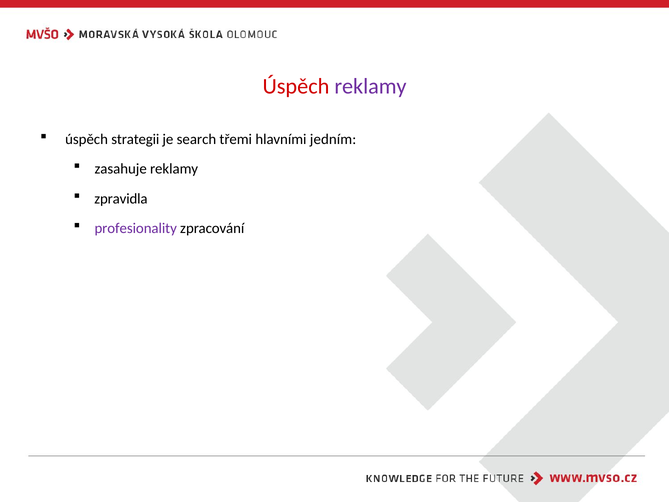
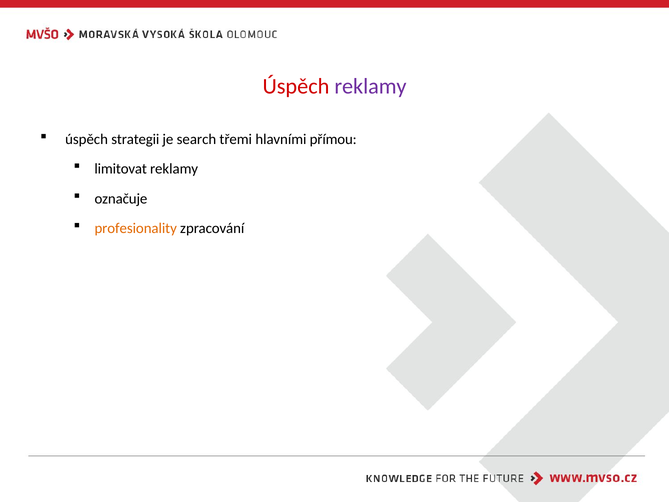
jedním: jedním -> přímou (333, 139)
zasahuje: zasahuje -> limitovat (121, 169)
zpravidla: zpravidla -> označuje (121, 199)
profesionality colour: purple -> orange (136, 228)
